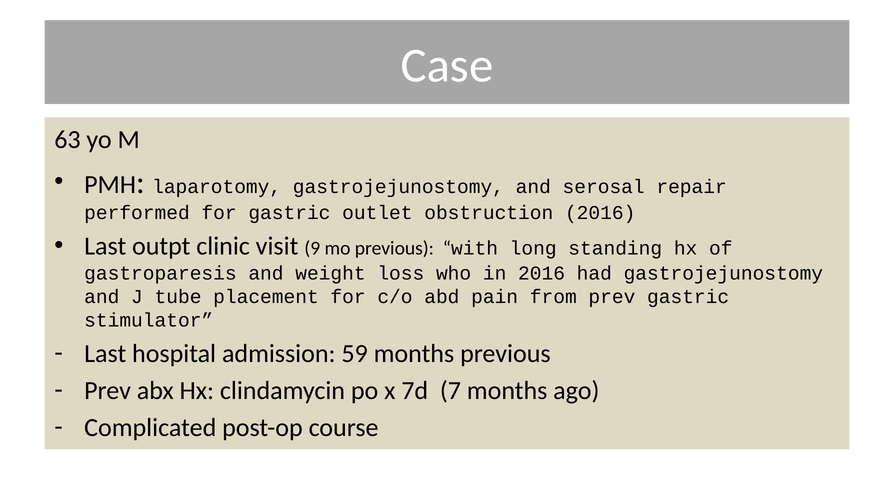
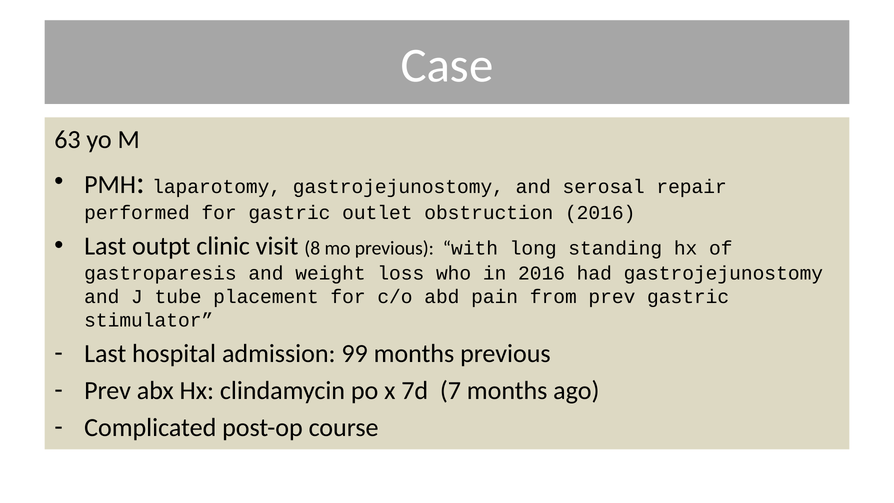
9: 9 -> 8 (312, 248)
59: 59 -> 99 (355, 354)
